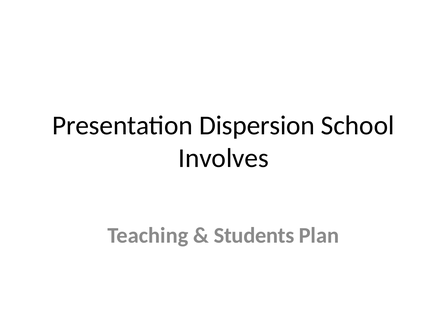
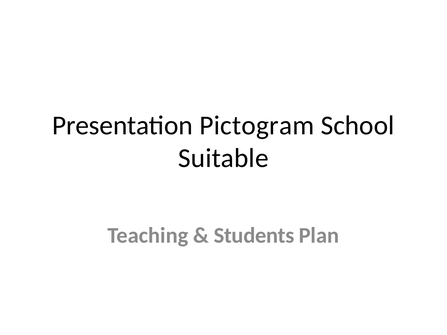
Dispersion: Dispersion -> Pictogram (257, 126)
Involves: Involves -> Suitable (223, 158)
